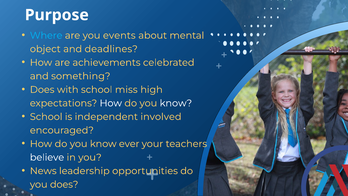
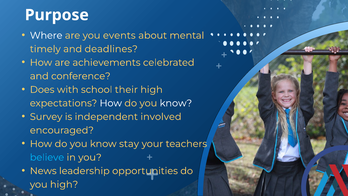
Where colour: light blue -> white (46, 35)
object: object -> timely (45, 49)
something: something -> conference (81, 76)
miss: miss -> their (126, 90)
School: School -> Survey (46, 117)
ever: ever -> stay (129, 144)
believe colour: white -> light blue (47, 157)
you does: does -> high (64, 184)
